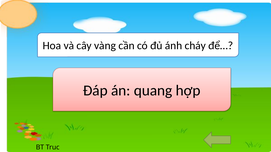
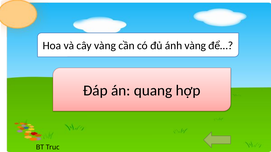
ánh cháy: cháy -> vàng (195, 46)
